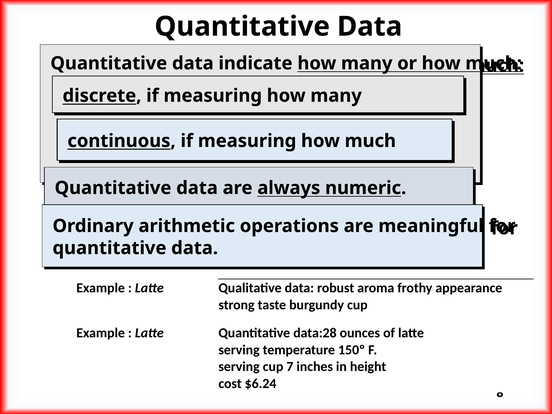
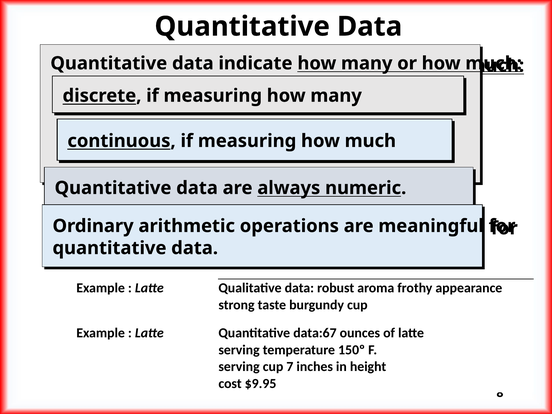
data:28: data:28 -> data:67 (315, 333)
$6.24: $6.24 -> $9.95 (261, 384)
